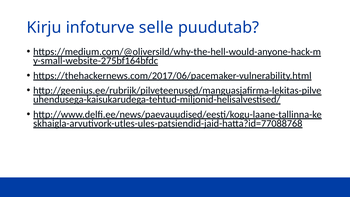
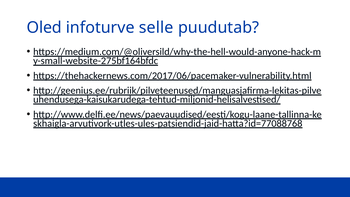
Kirju: Kirju -> Oled (44, 28)
